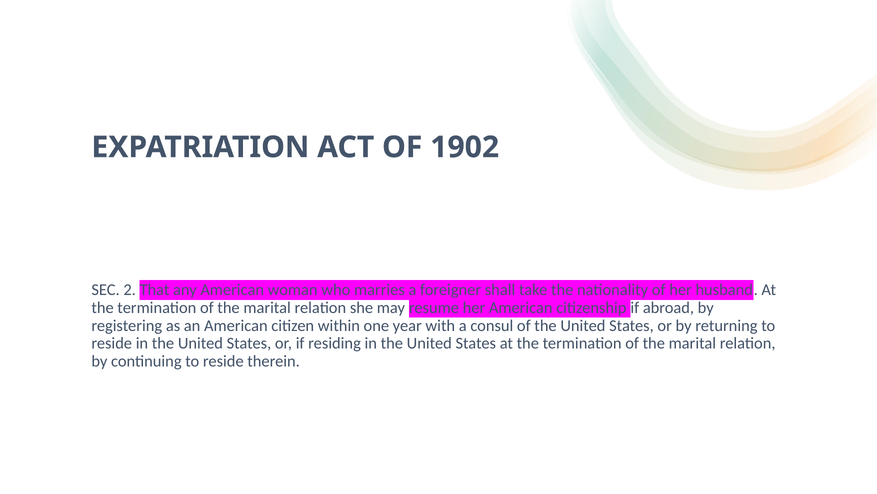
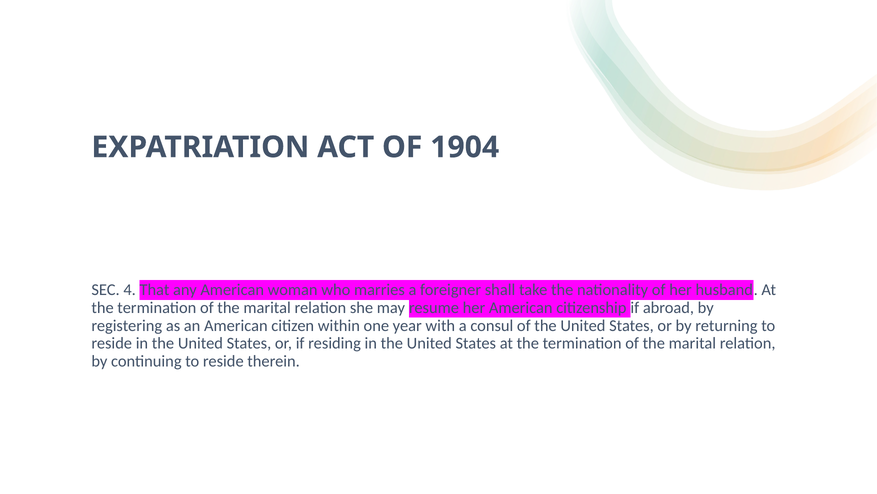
1902: 1902 -> 1904 (465, 147)
2: 2 -> 4 (130, 290)
